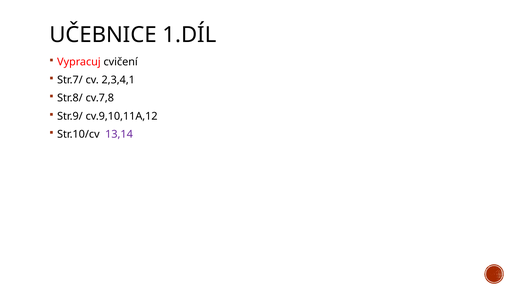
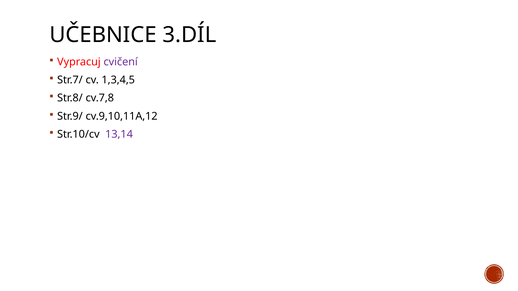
1.DÍL: 1.DÍL -> 3.DÍL (189, 35)
cvičení colour: black -> purple (121, 62)
2,3,4,1: 2,3,4,1 -> 1,3,4,5 (118, 80)
